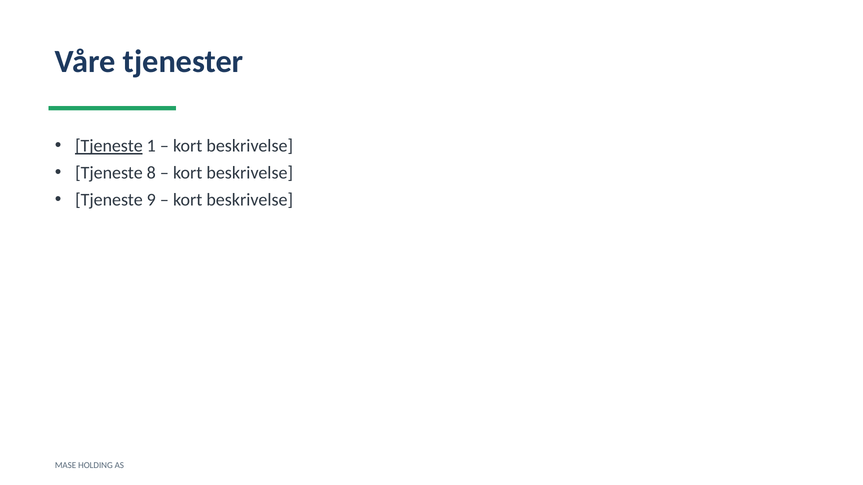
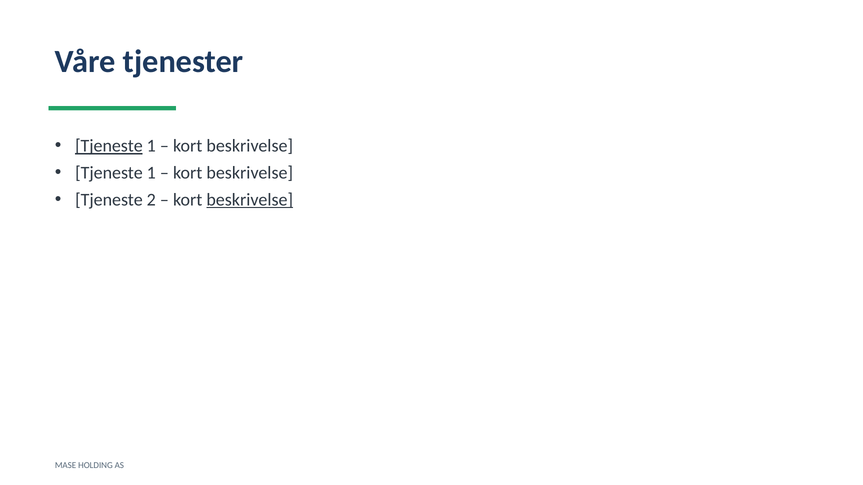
8: 8 -> 1 (151, 173)
9: 9 -> 2 (151, 200)
beskrivelse underline: none -> present (250, 200)
